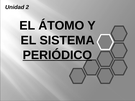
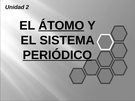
ÁTOMO underline: none -> present (61, 26)
